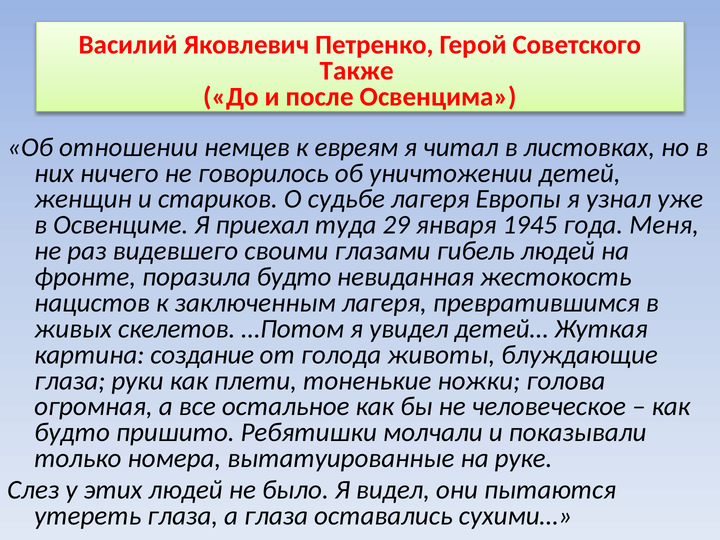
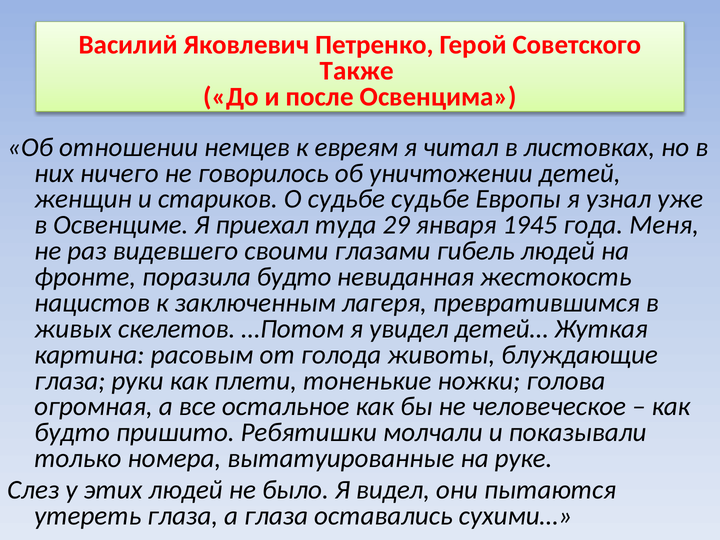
судьбе лагеря: лагеря -> судьбе (430, 199)
создание: создание -> расовым (202, 355)
